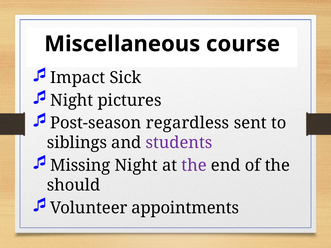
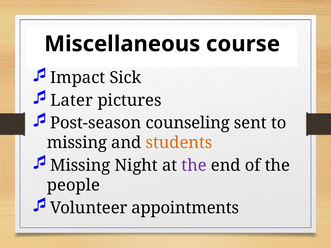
Night: Night -> Later (72, 100)
regardless: regardless -> counseling (188, 123)
siblings: siblings -> missing (77, 143)
students colour: purple -> orange (179, 143)
should: should -> people (73, 185)
